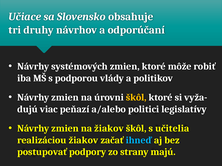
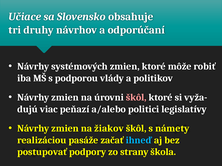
škôl colour: yellow -> pink (136, 98)
učitelia: učitelia -> námety (172, 129)
realizáciou žiakov: žiakov -> pasáže (83, 141)
majú: majú -> škola (163, 152)
